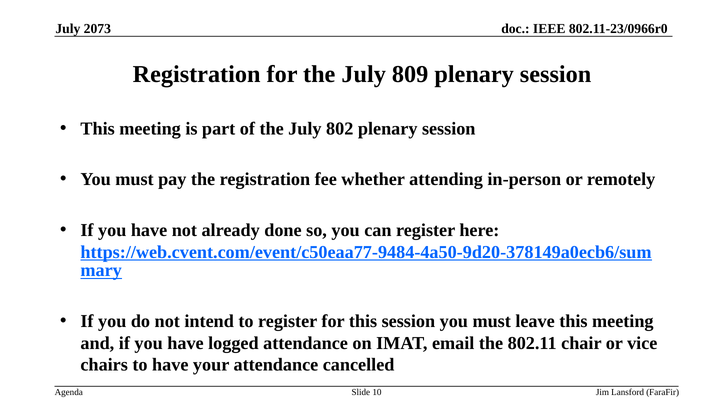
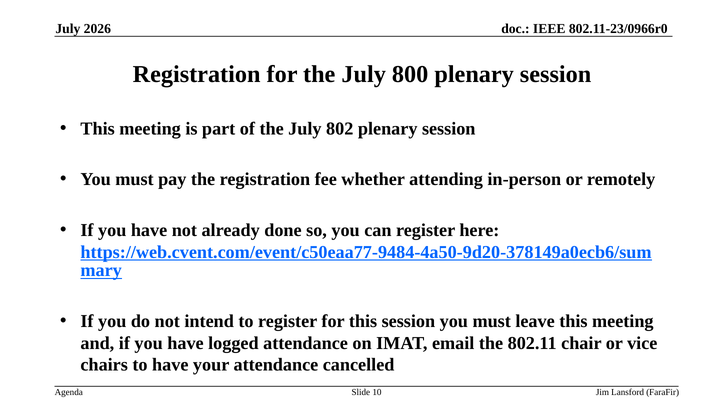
2073: 2073 -> 2026 (97, 29)
809: 809 -> 800 (410, 74)
